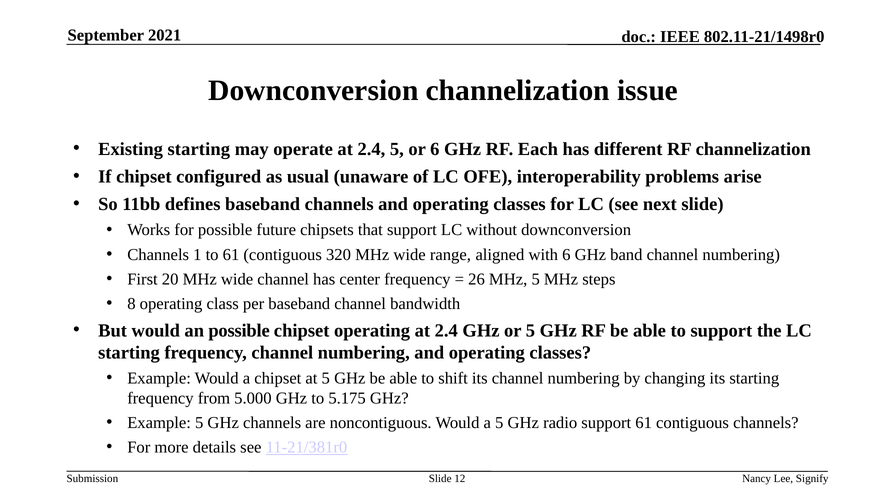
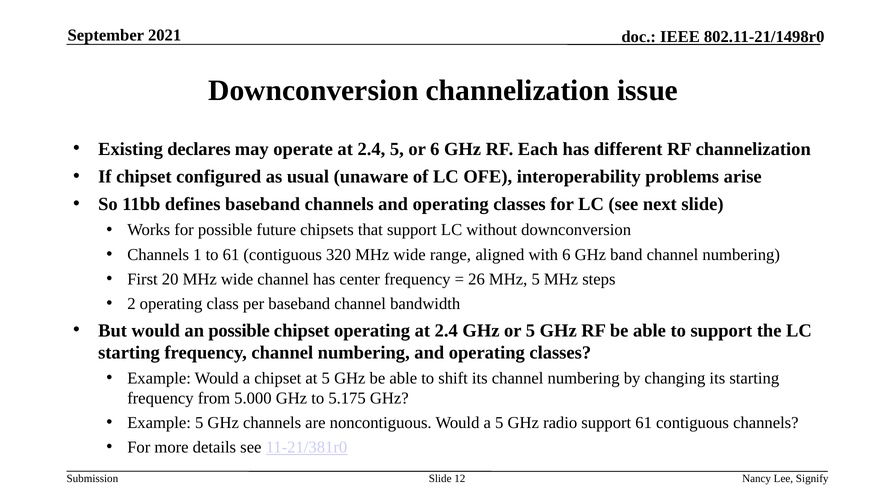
Existing starting: starting -> declares (199, 149)
8: 8 -> 2 (131, 304)
